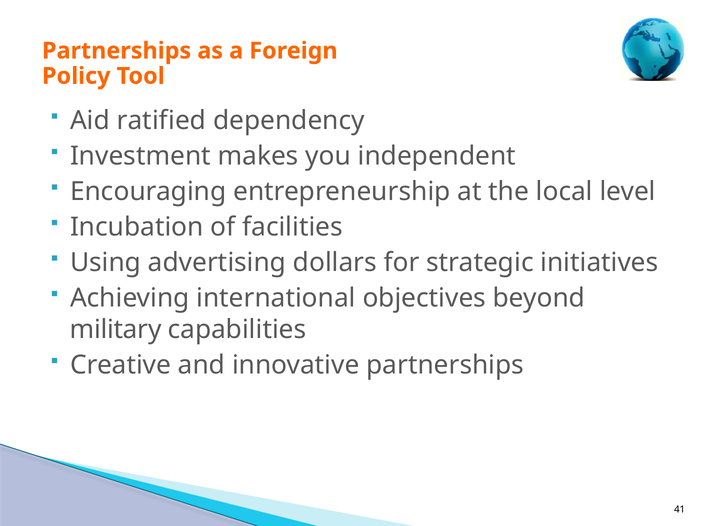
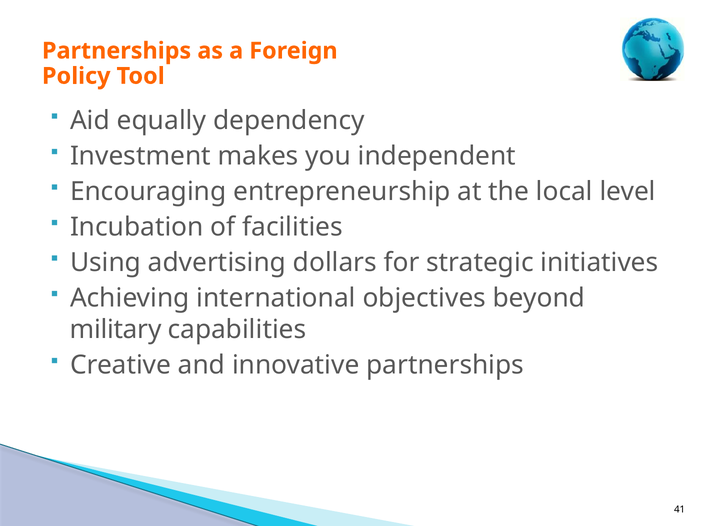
ratified: ratified -> equally (161, 121)
